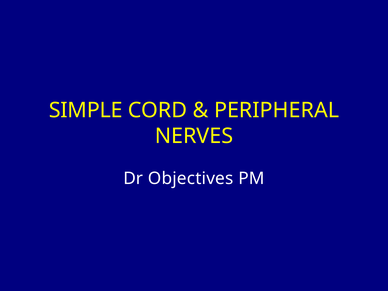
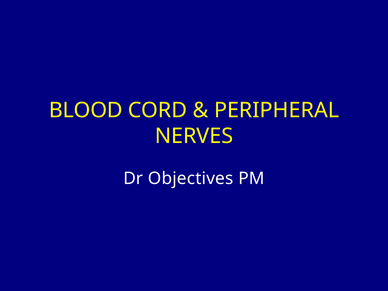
SIMPLE: SIMPLE -> BLOOD (86, 110)
